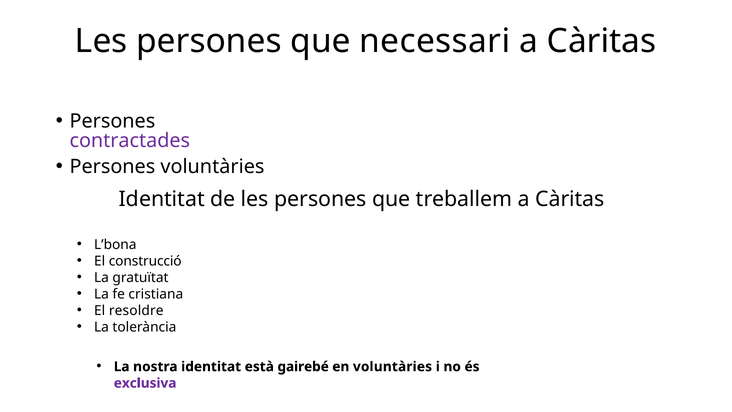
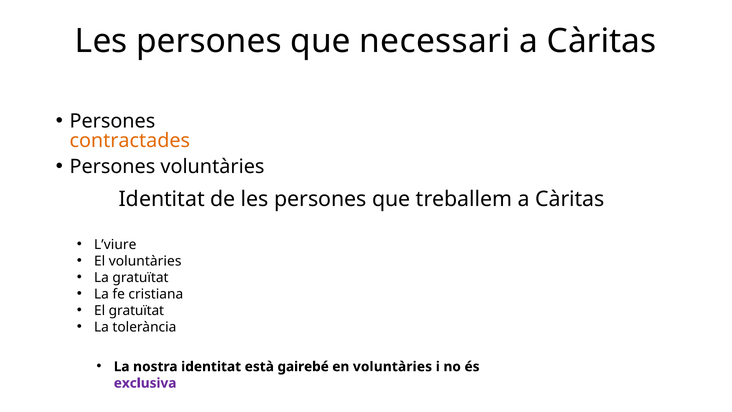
contractades colour: purple -> orange (130, 140)
L’bona: L’bona -> L’viure (115, 245)
El construcció: construcció -> voluntàries (145, 261)
El resoldre: resoldre -> gratuïtat (136, 310)
